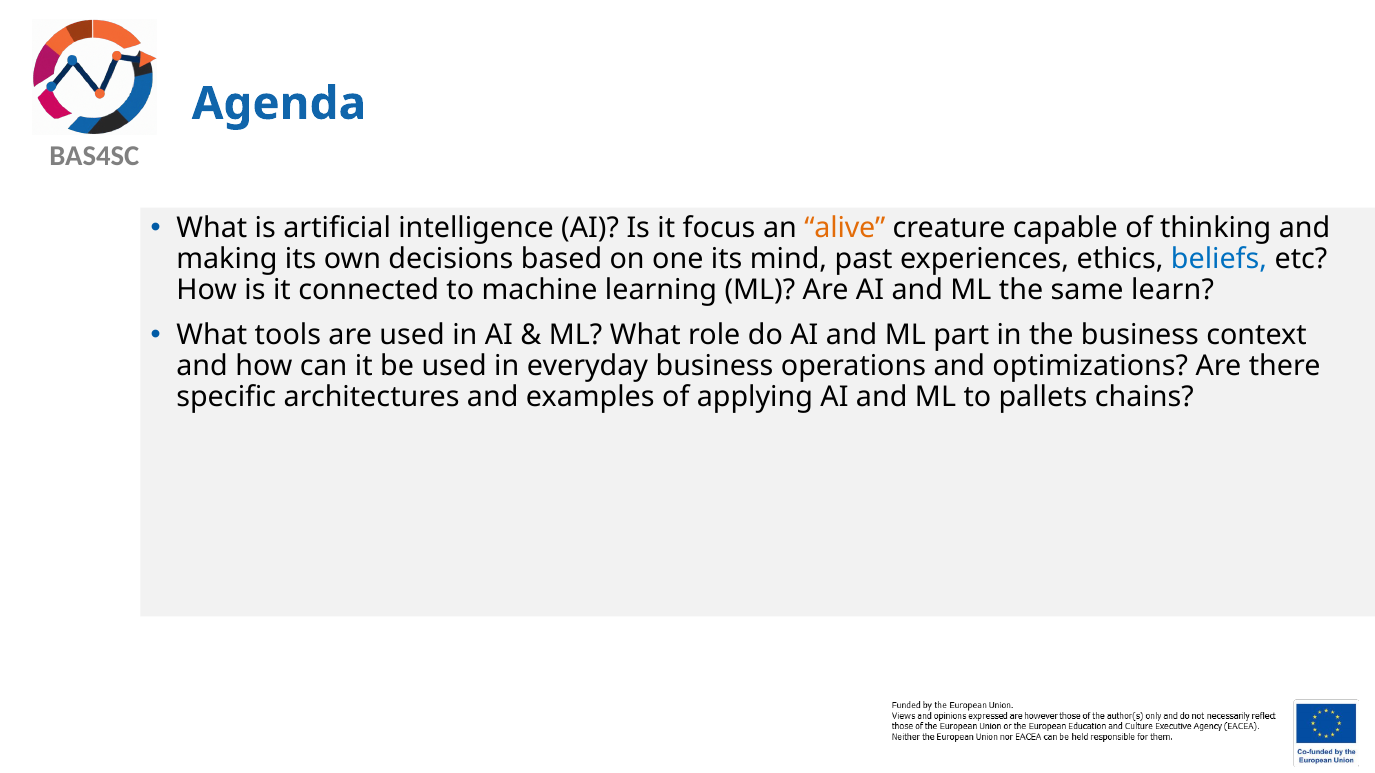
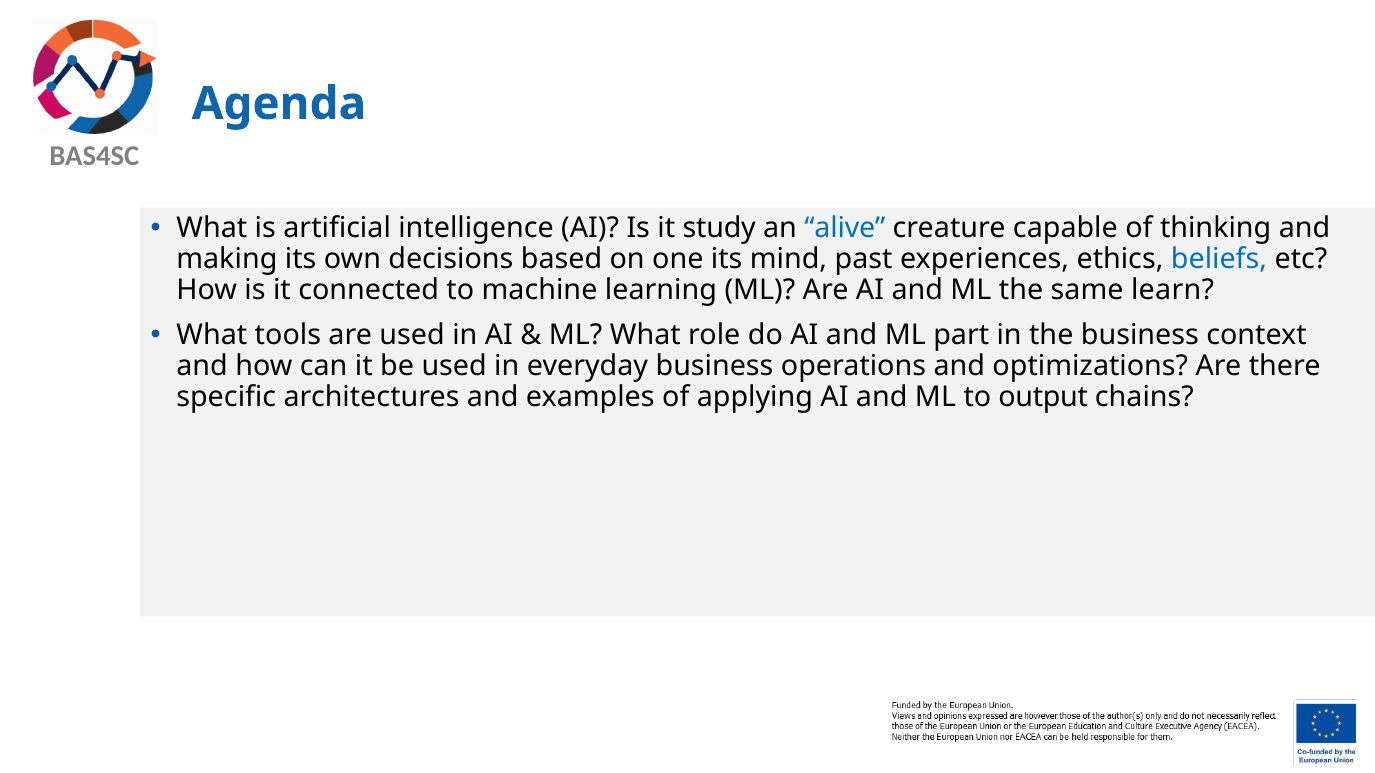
focus: focus -> study (719, 228)
alive colour: orange -> blue (845, 228)
pallets: pallets -> output (1043, 398)
